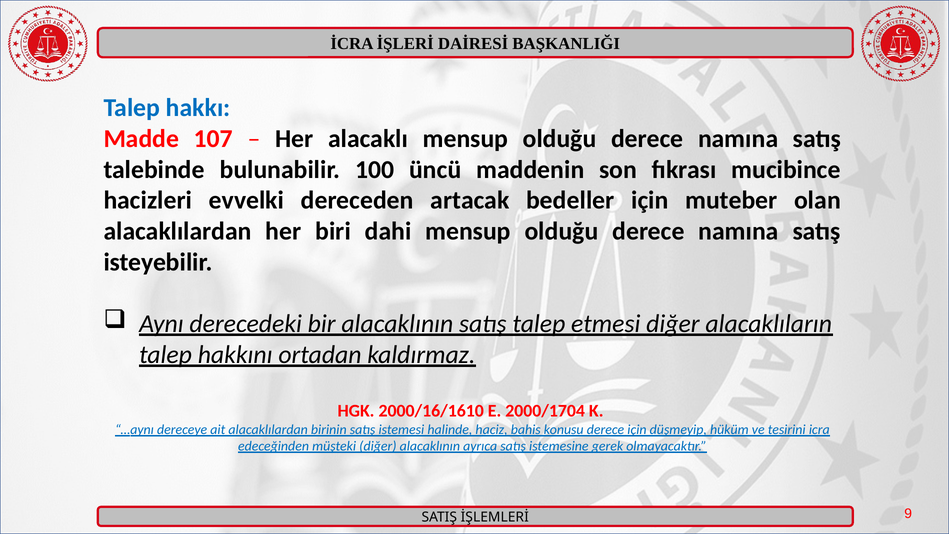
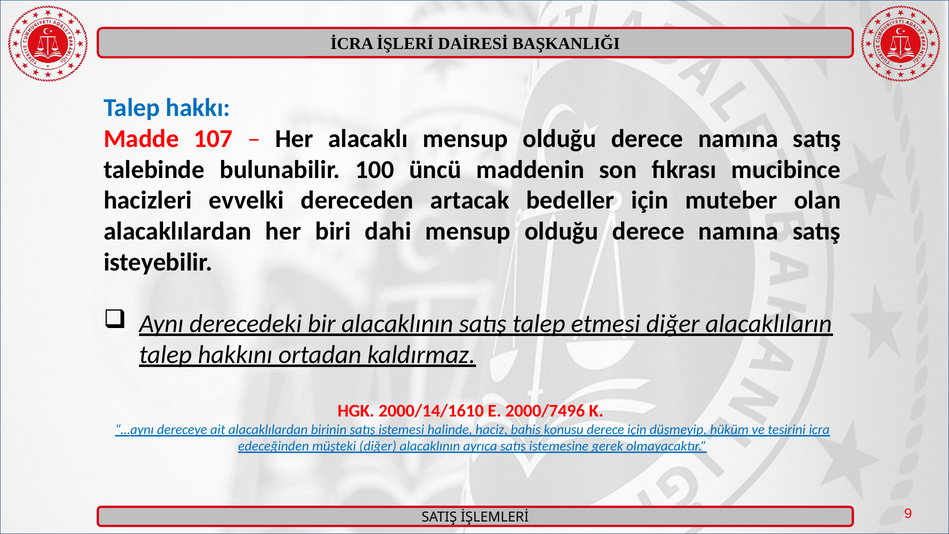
2000/16/1610: 2000/16/1610 -> 2000/14/1610 (431, 411)
2000/1704: 2000/1704 -> 2000/7496 (545, 411)
